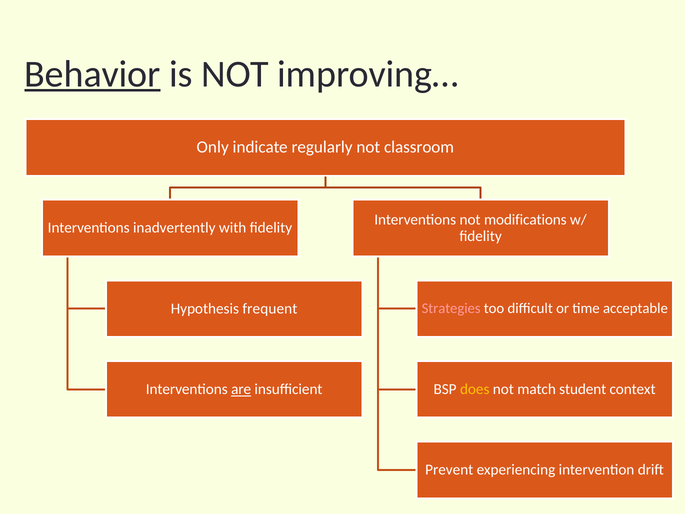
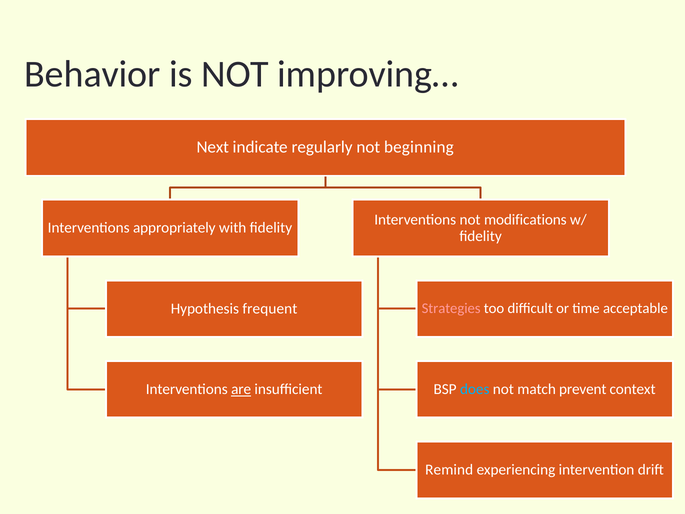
Behavior underline: present -> none (92, 74)
Only: Only -> Next (213, 147)
classroom: classroom -> beginning (419, 147)
inadvertently: inadvertently -> appropriately (174, 228)
does colour: yellow -> light blue (475, 389)
student: student -> prevent (583, 389)
Prevent: Prevent -> Remind (449, 470)
